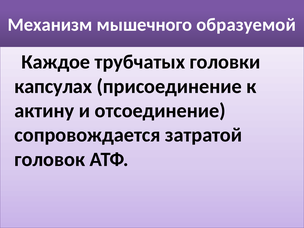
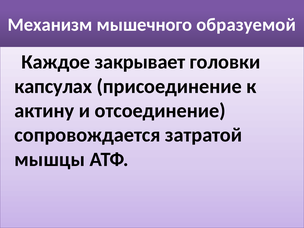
трубчатых: трубчатых -> закрывает (140, 62)
головок: головок -> мышцы (50, 159)
